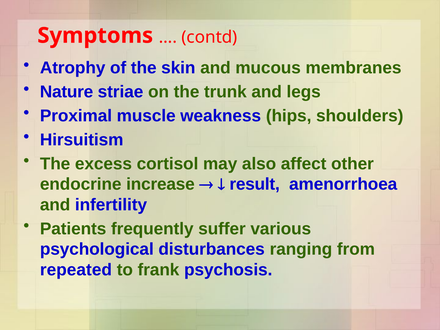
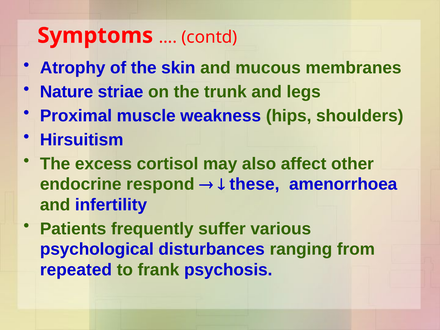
increase: increase -> respond (160, 184)
result: result -> these (254, 184)
